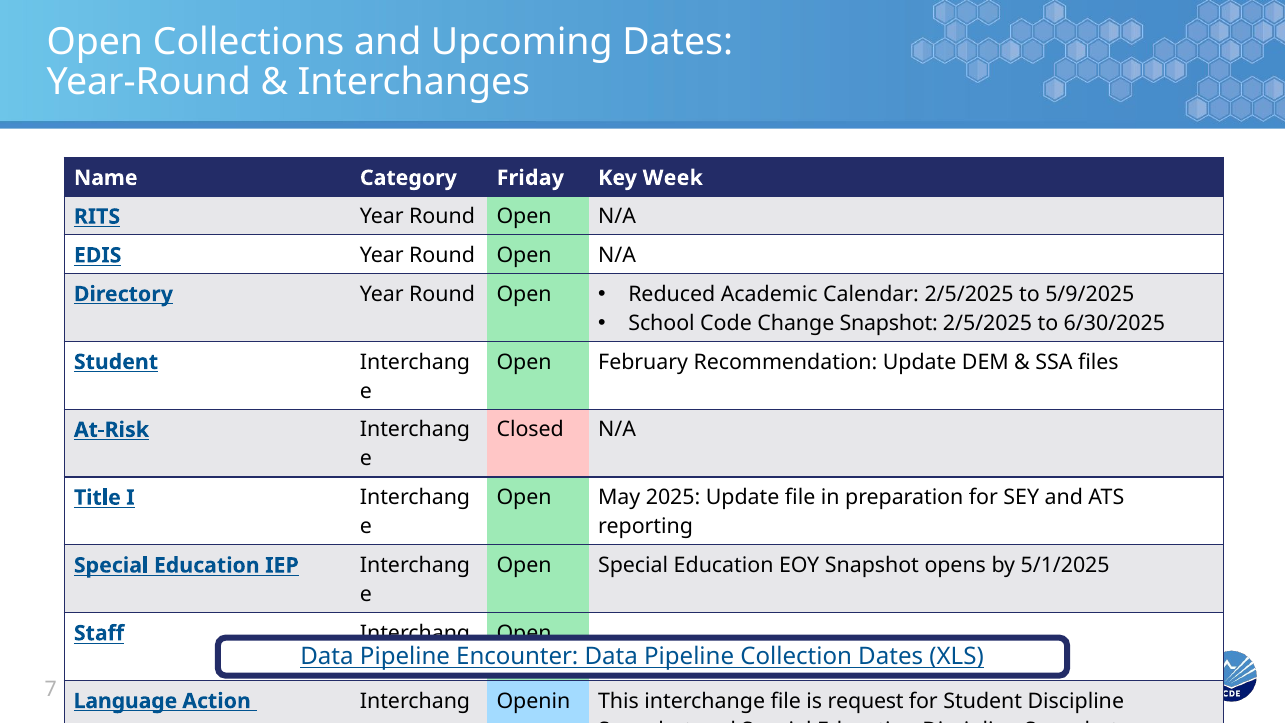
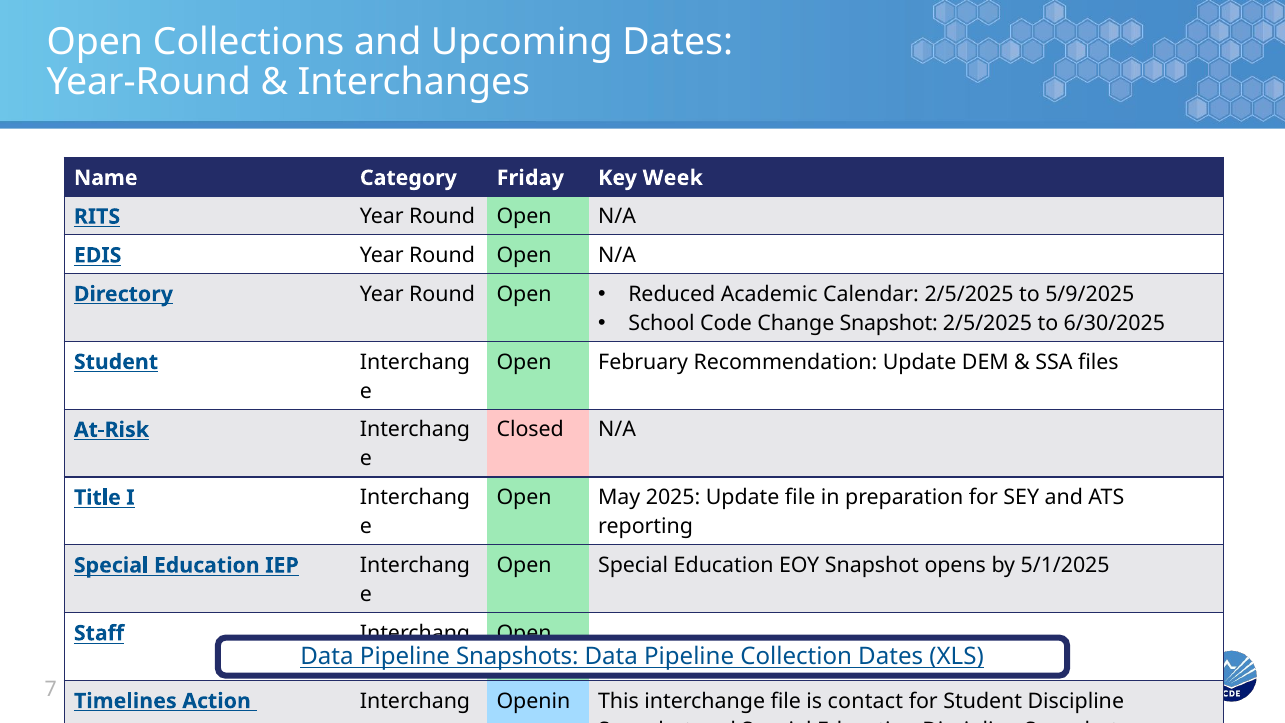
Encounter: Encounter -> Snapshots (517, 656)
request: request -> contact (865, 701)
Language: Language -> Timelines (125, 701)
